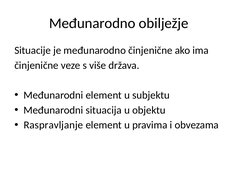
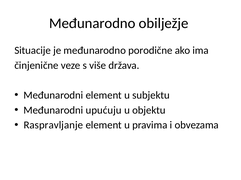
međunarodno činjenične: činjenične -> porodične (150, 51)
situacija: situacija -> upućuju (104, 111)
